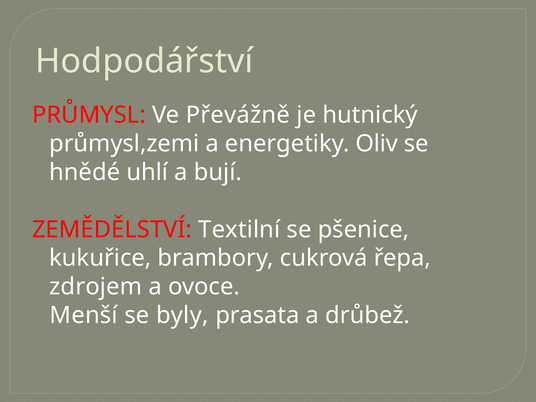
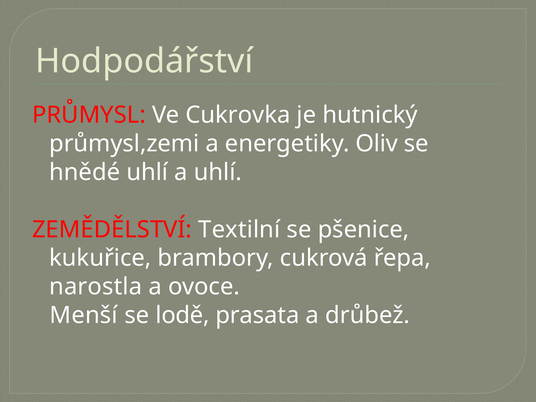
Převážně: Převážně -> Cukrovka (238, 115)
a bují: bují -> uhlí (218, 172)
zdrojem: zdrojem -> narostla (96, 287)
byly: byly -> lodě (182, 315)
